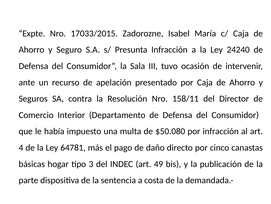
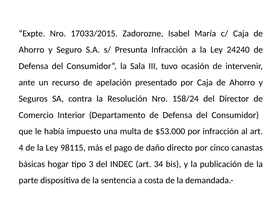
158/11: 158/11 -> 158/24 (185, 98)
$50.080: $50.080 -> $53.000 (170, 131)
64781: 64781 -> 98115 (73, 147)
49: 49 -> 34 (158, 163)
